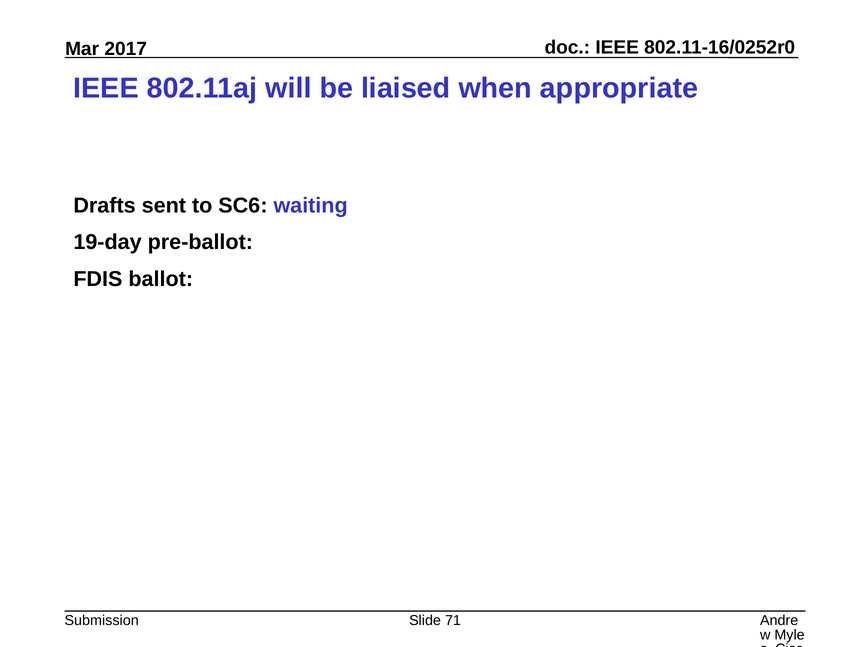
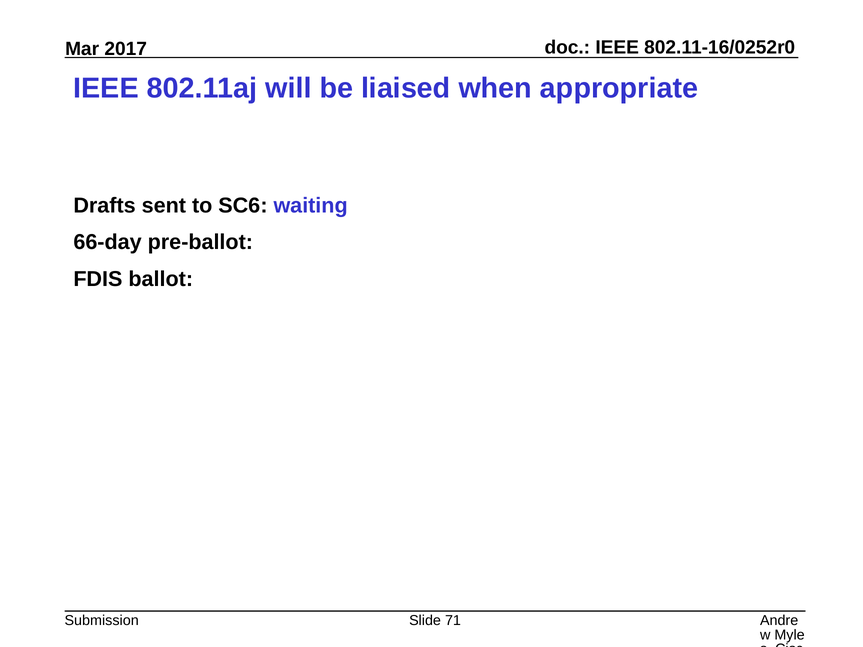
19-day: 19-day -> 66-day (108, 242)
